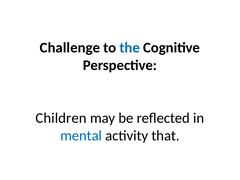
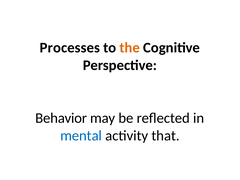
Challenge: Challenge -> Processes (70, 48)
the colour: blue -> orange (130, 48)
Children: Children -> Behavior (61, 118)
